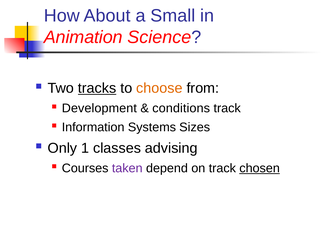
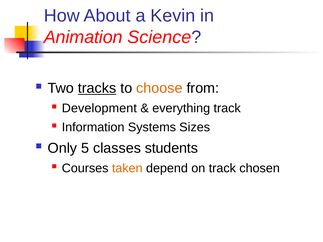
Small: Small -> Kevin (173, 16)
conditions: conditions -> everything (181, 108)
1: 1 -> 5 (85, 148)
advising: advising -> students (171, 148)
taken colour: purple -> orange (127, 168)
chosen underline: present -> none (260, 168)
